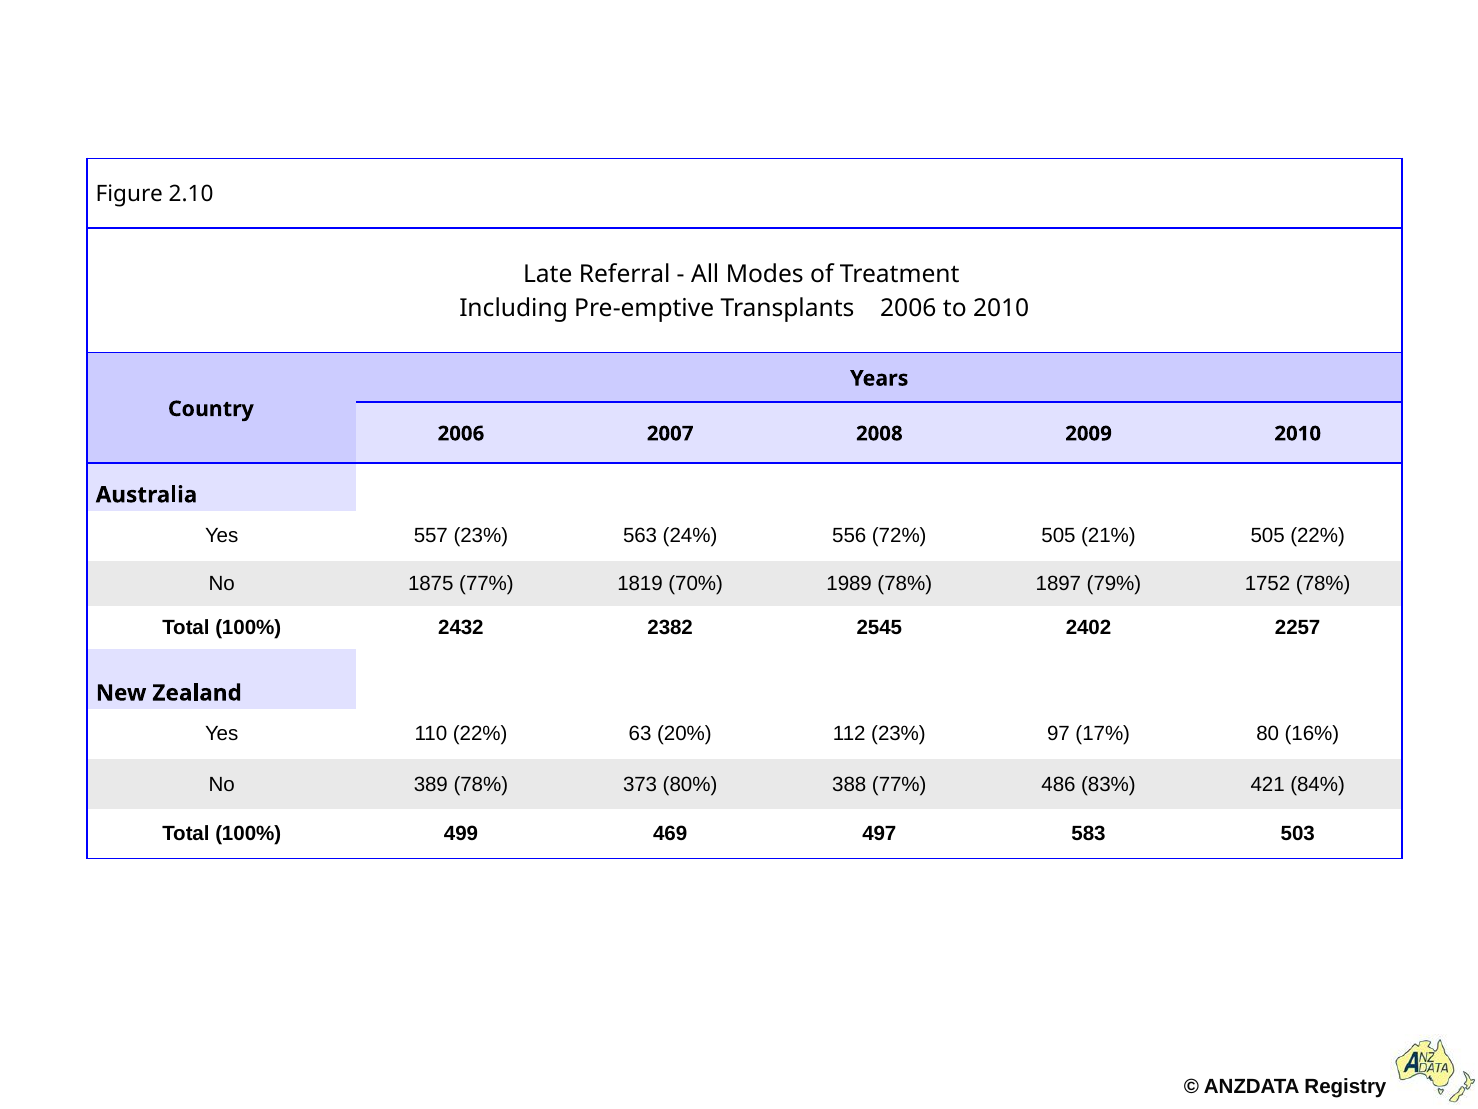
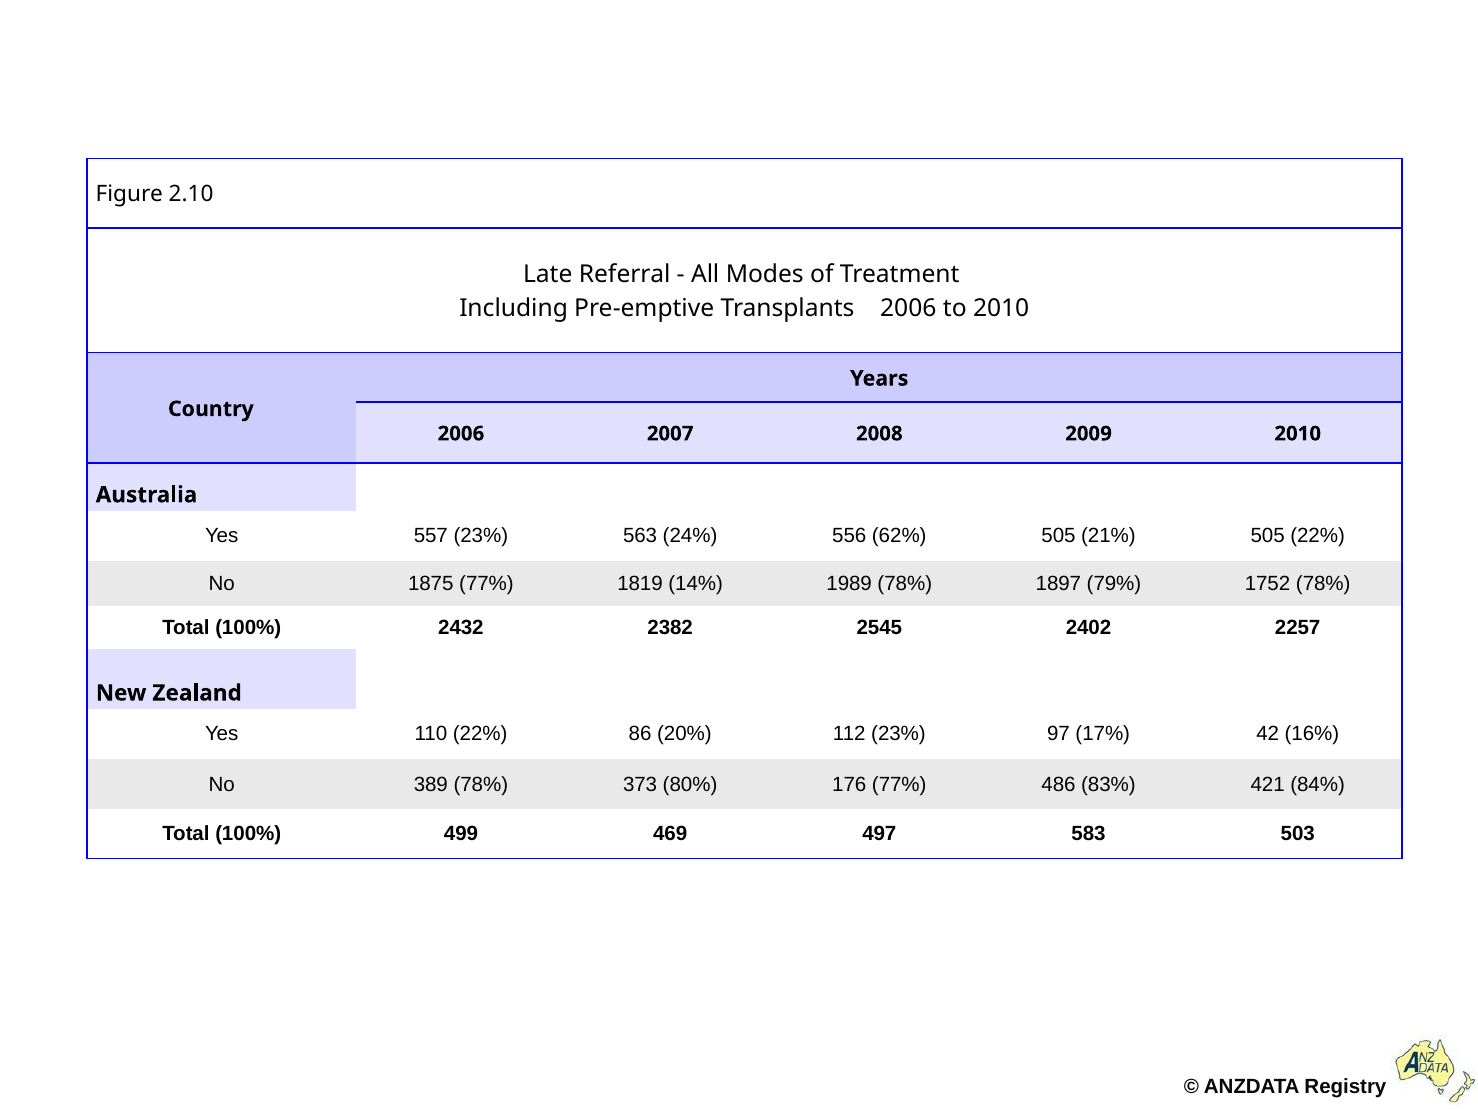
72%: 72% -> 62% (899, 536)
70%: 70% -> 14% (696, 583)
63: 63 -> 86 (640, 734)
80: 80 -> 42 (1268, 734)
388: 388 -> 176 (849, 784)
